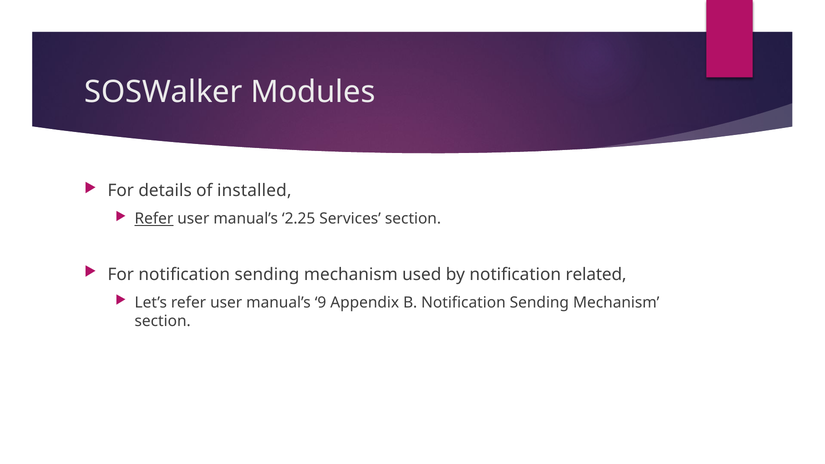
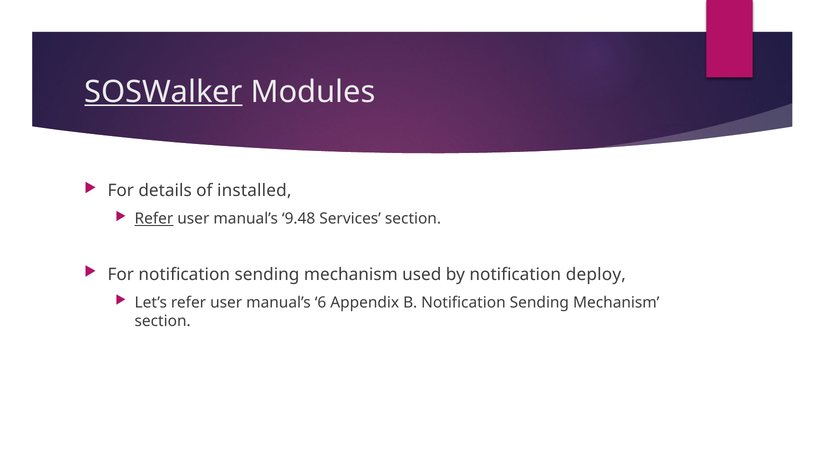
SOSWalker underline: none -> present (163, 92)
2.25: 2.25 -> 9.48 (299, 219)
related: related -> deploy (596, 274)
9: 9 -> 6 (321, 302)
